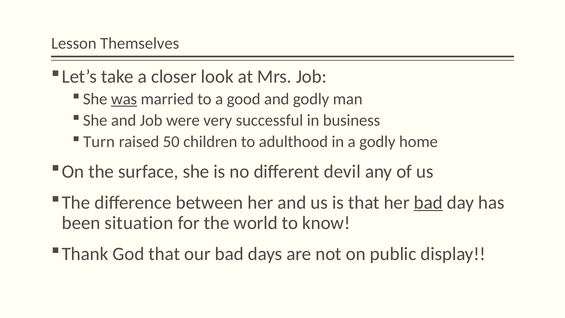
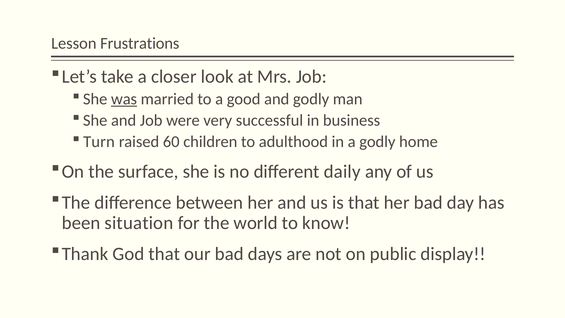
Themselves: Themselves -> Frustrations (140, 43)
50: 50 -> 60 (171, 142)
devil: devil -> daily (342, 171)
bad underline: present -> none (428, 202)
